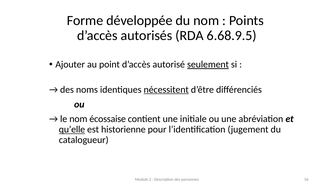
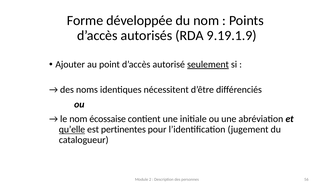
6.68.9.5: 6.68.9.5 -> 9.19.1.9 (232, 36)
nécessitent underline: present -> none (166, 90)
historienne: historienne -> pertinentes (123, 129)
